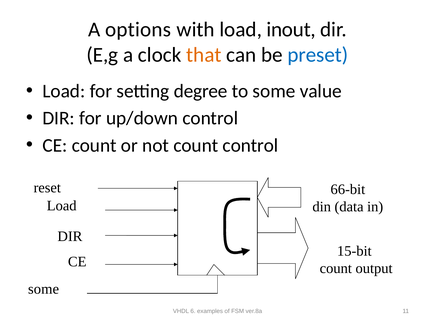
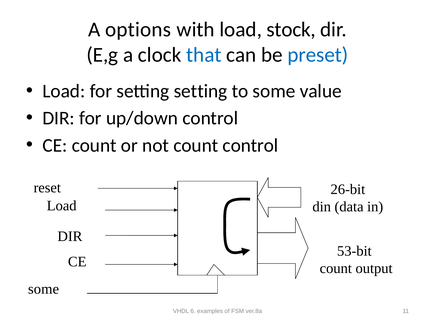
inout: inout -> stock (291, 29)
that colour: orange -> blue (204, 55)
setting degree: degree -> setting (201, 91)
66-bit: 66-bit -> 26-bit (348, 189)
15-bit: 15-bit -> 53-bit (354, 251)
